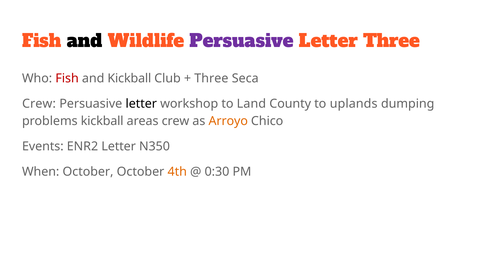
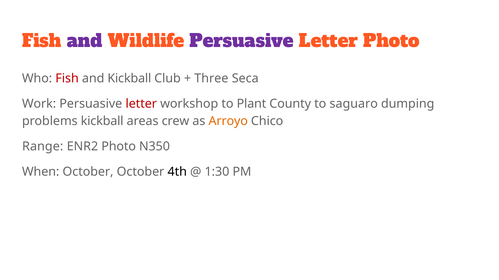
and colour: black -> purple (85, 41)
Letter Three: Three -> Photo (391, 41)
Crew: Crew -> Work (39, 104)
letter colour: black -> red (141, 104)
Land: Land -> Plant (251, 104)
uplands: uplands -> saguaro (354, 104)
Events: Events -> Range (43, 147)
ENR2 Letter: Letter -> Photo (119, 147)
4th colour: orange -> black (177, 172)
0:30: 0:30 -> 1:30 (217, 172)
